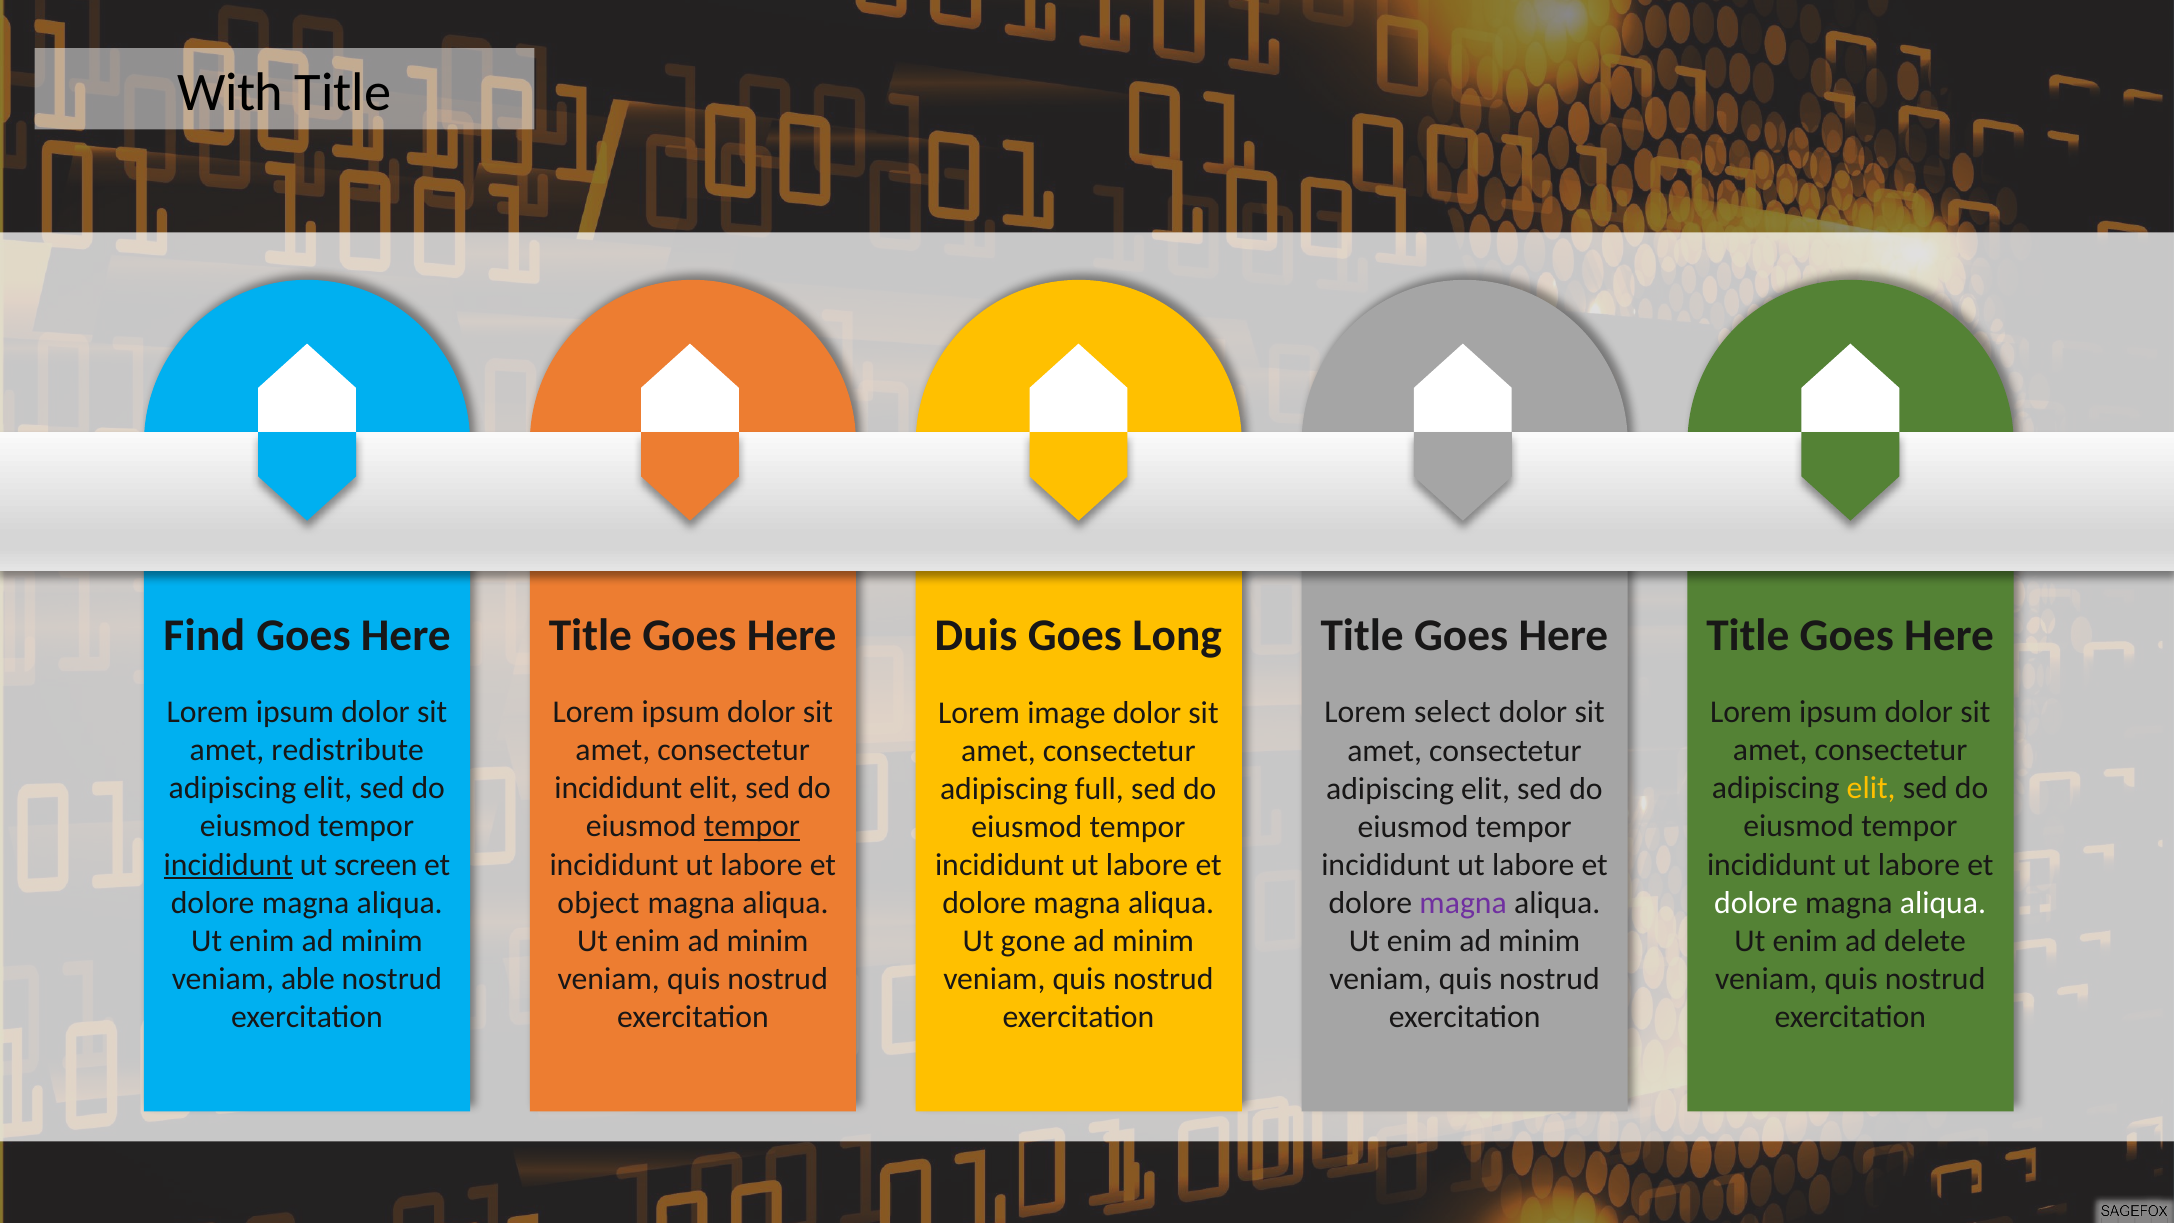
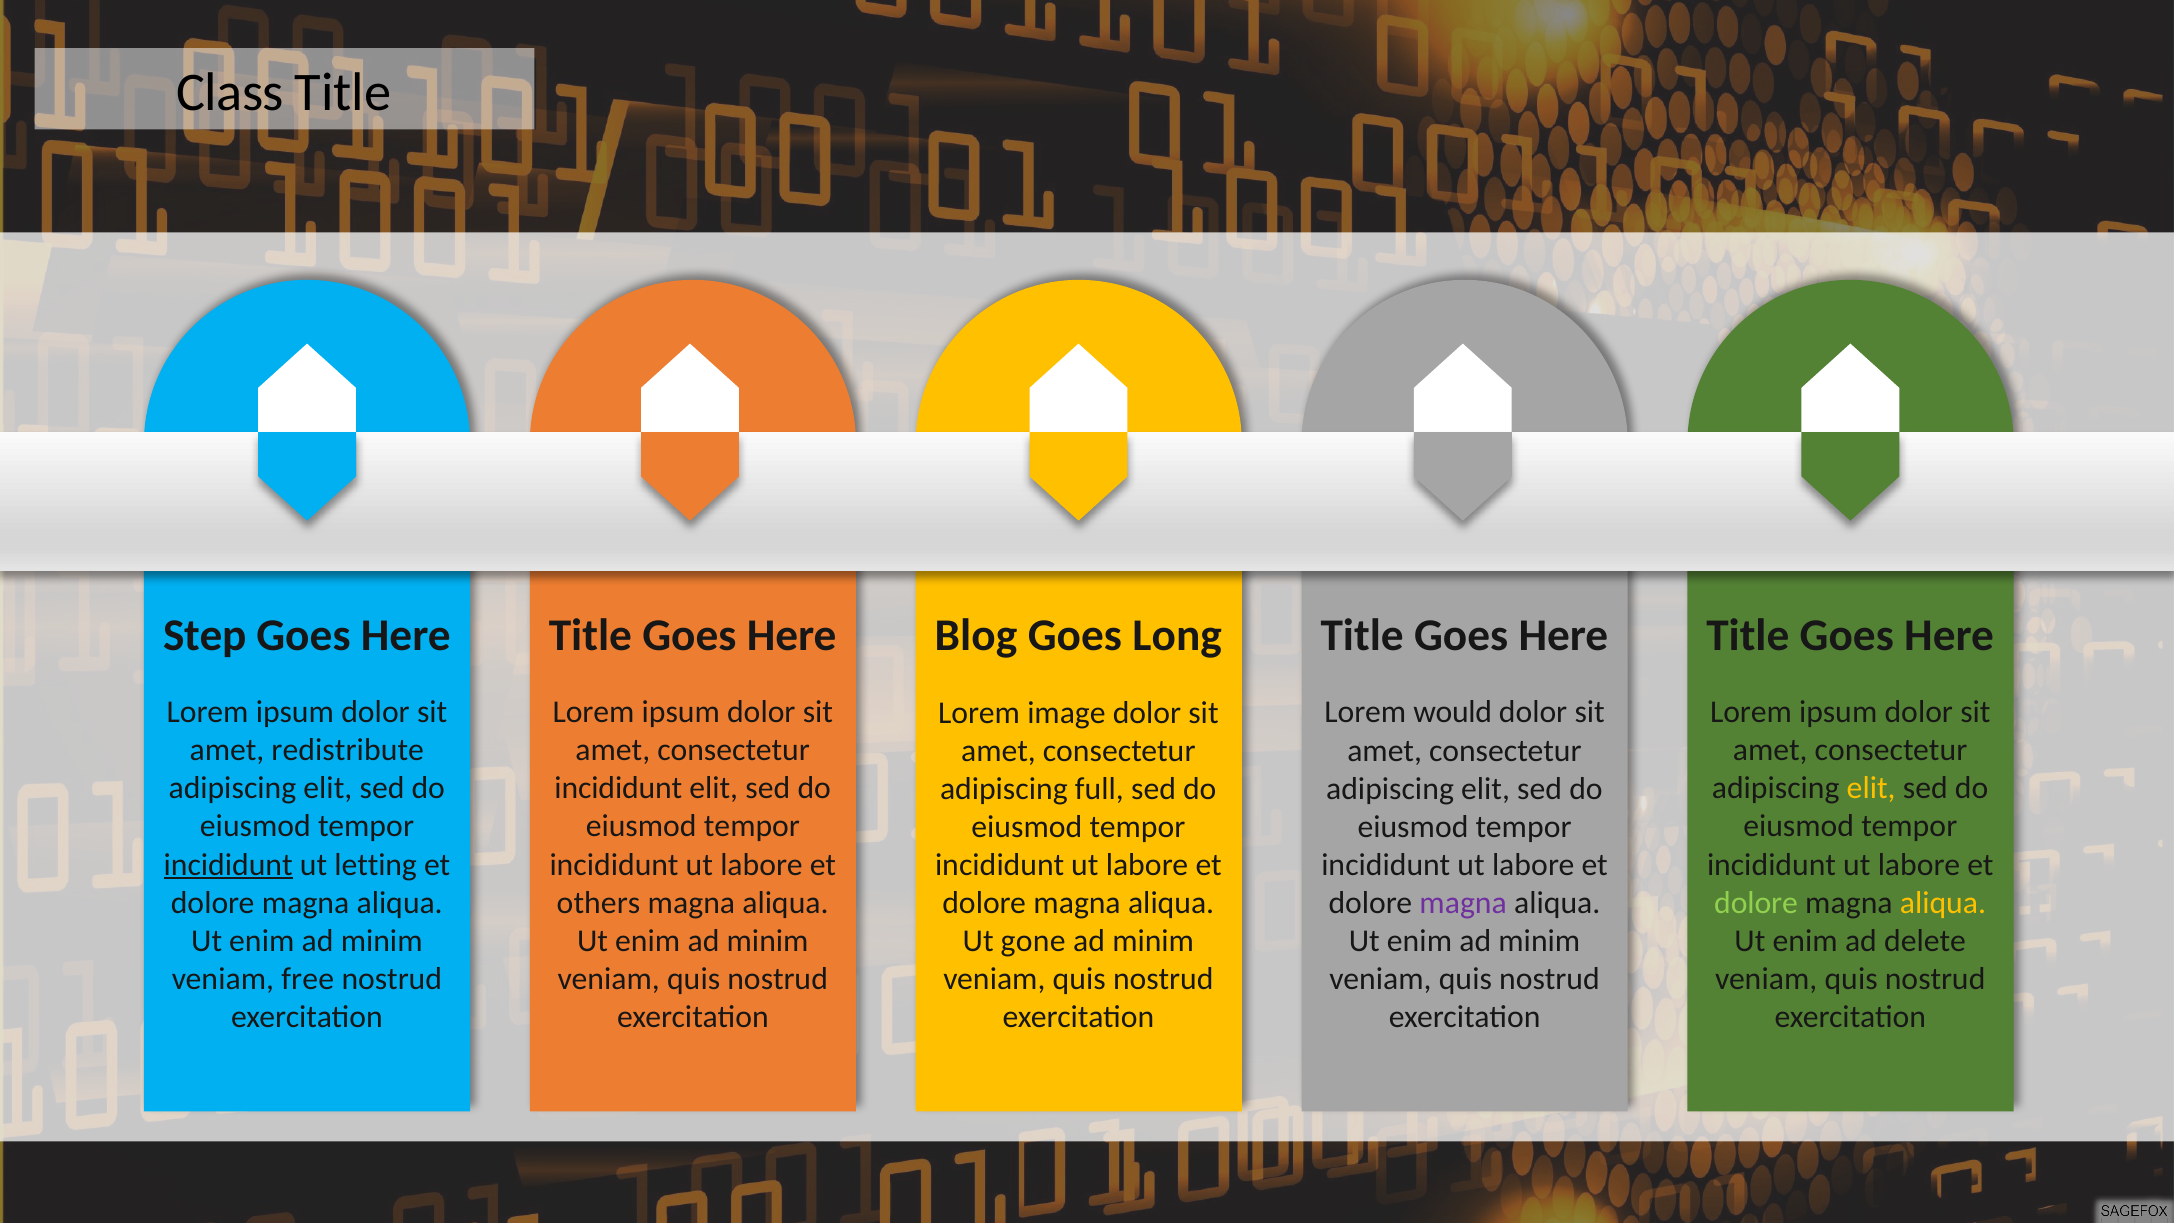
With: With -> Class (230, 93)
Find: Find -> Step (205, 635)
Duis: Duis -> Blog (976, 636)
select: select -> would (1453, 712)
tempor underline: present -> none (752, 826)
screen: screen -> letting (376, 864)
object: object -> others (599, 903)
dolore colour: white -> light green (1756, 903)
aliqua colour: white -> yellow (1943, 903)
able: able -> free (308, 979)
